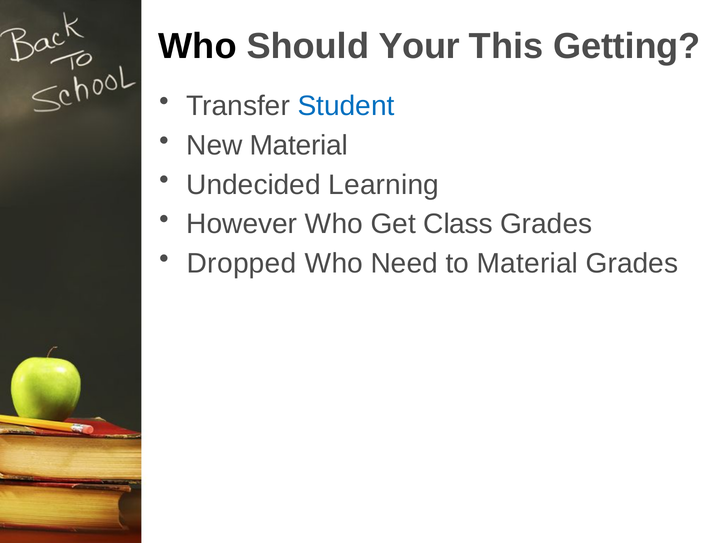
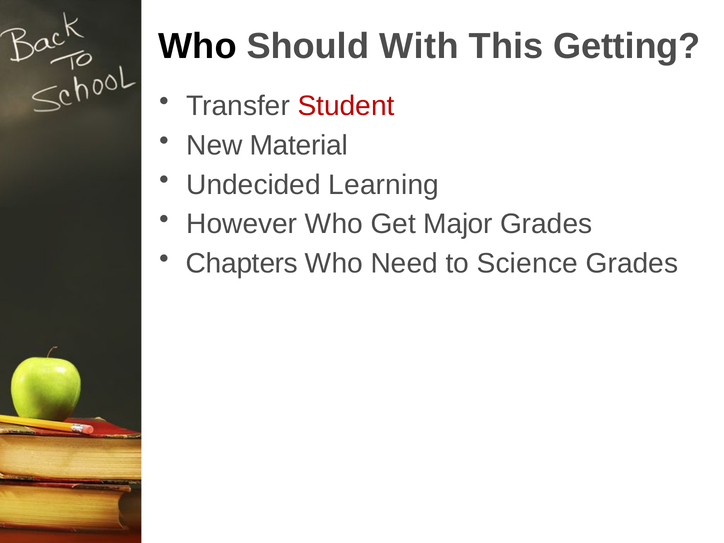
Your: Your -> With (419, 46)
Student colour: blue -> red (346, 106)
Class: Class -> Major (458, 224)
Dropped: Dropped -> Chapters (242, 264)
to Material: Material -> Science (527, 264)
